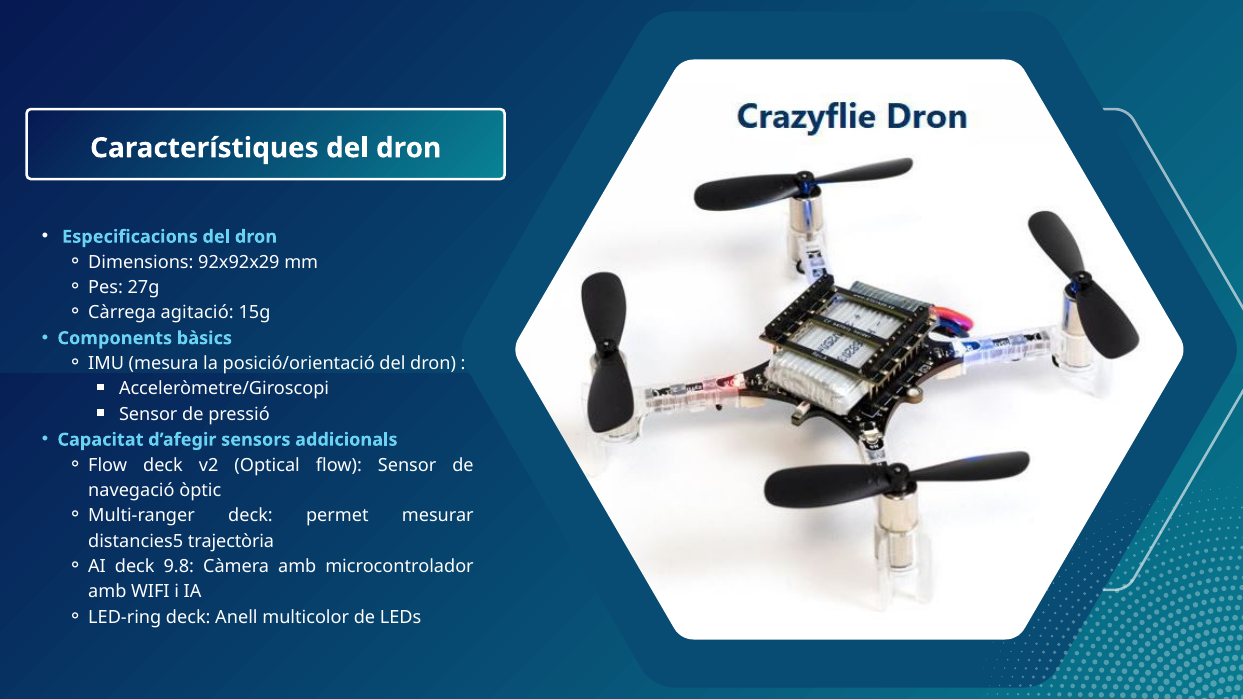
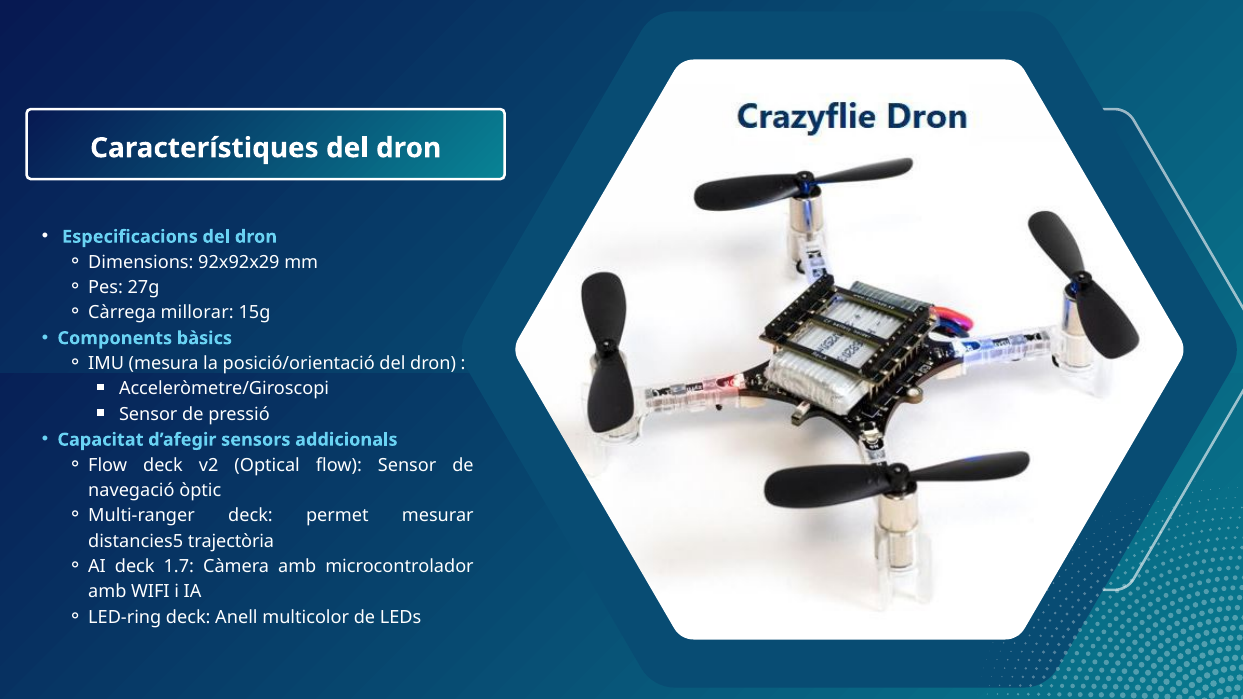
agitació: agitació -> millorar (197, 313)
9.8: 9.8 -> 1.7 (179, 567)
